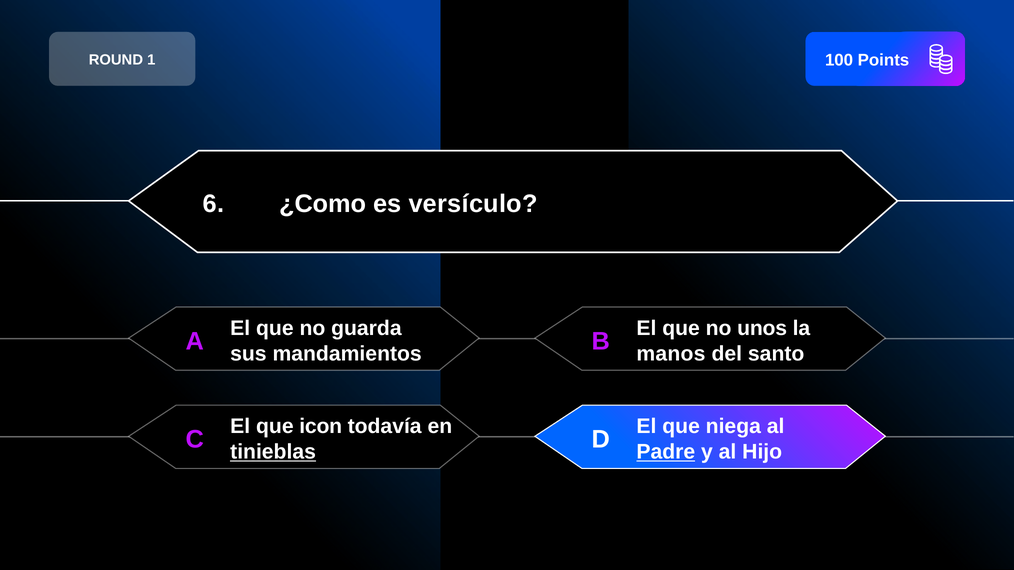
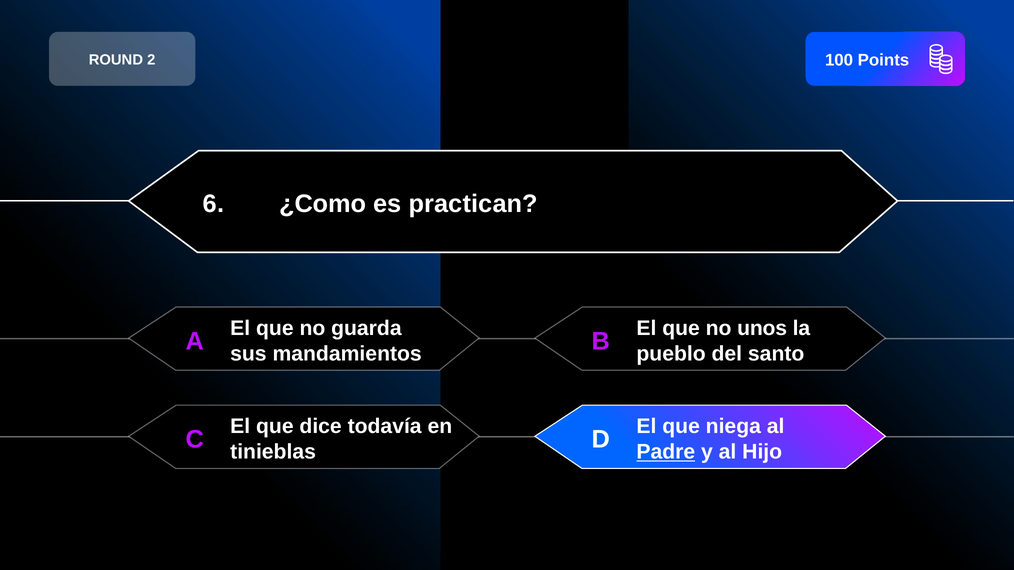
1: 1 -> 2 (151, 60)
versículo: versículo -> practican (473, 204)
manos: manos -> pueblo (671, 354)
icon: icon -> dice (321, 427)
tinieblas underline: present -> none (273, 452)
